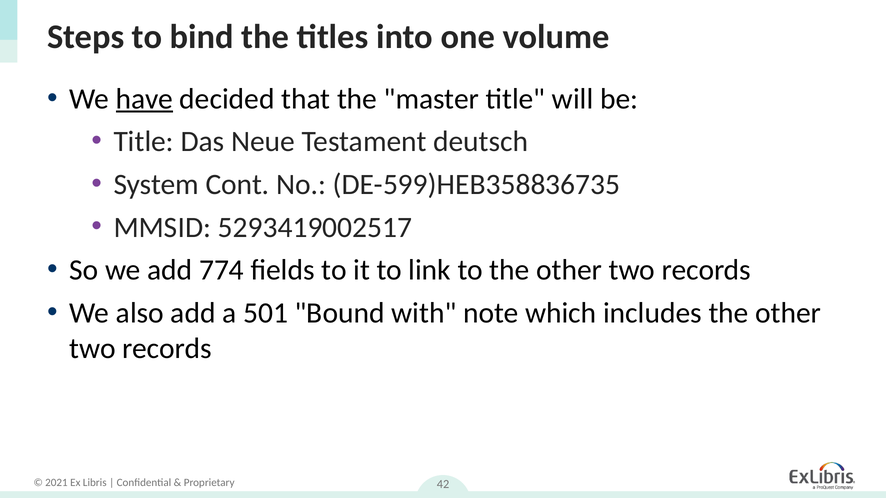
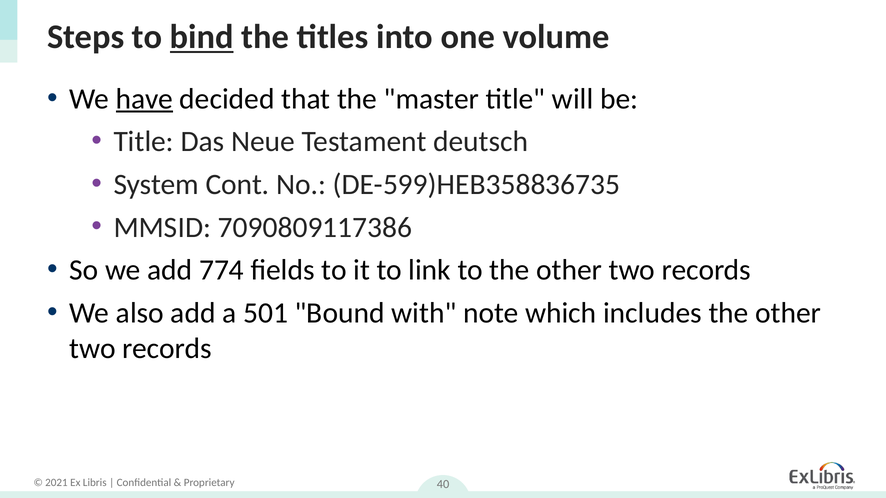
bind underline: none -> present (202, 37)
5293419002517: 5293419002517 -> 7090809117386 (315, 227)
42: 42 -> 40 (443, 485)
